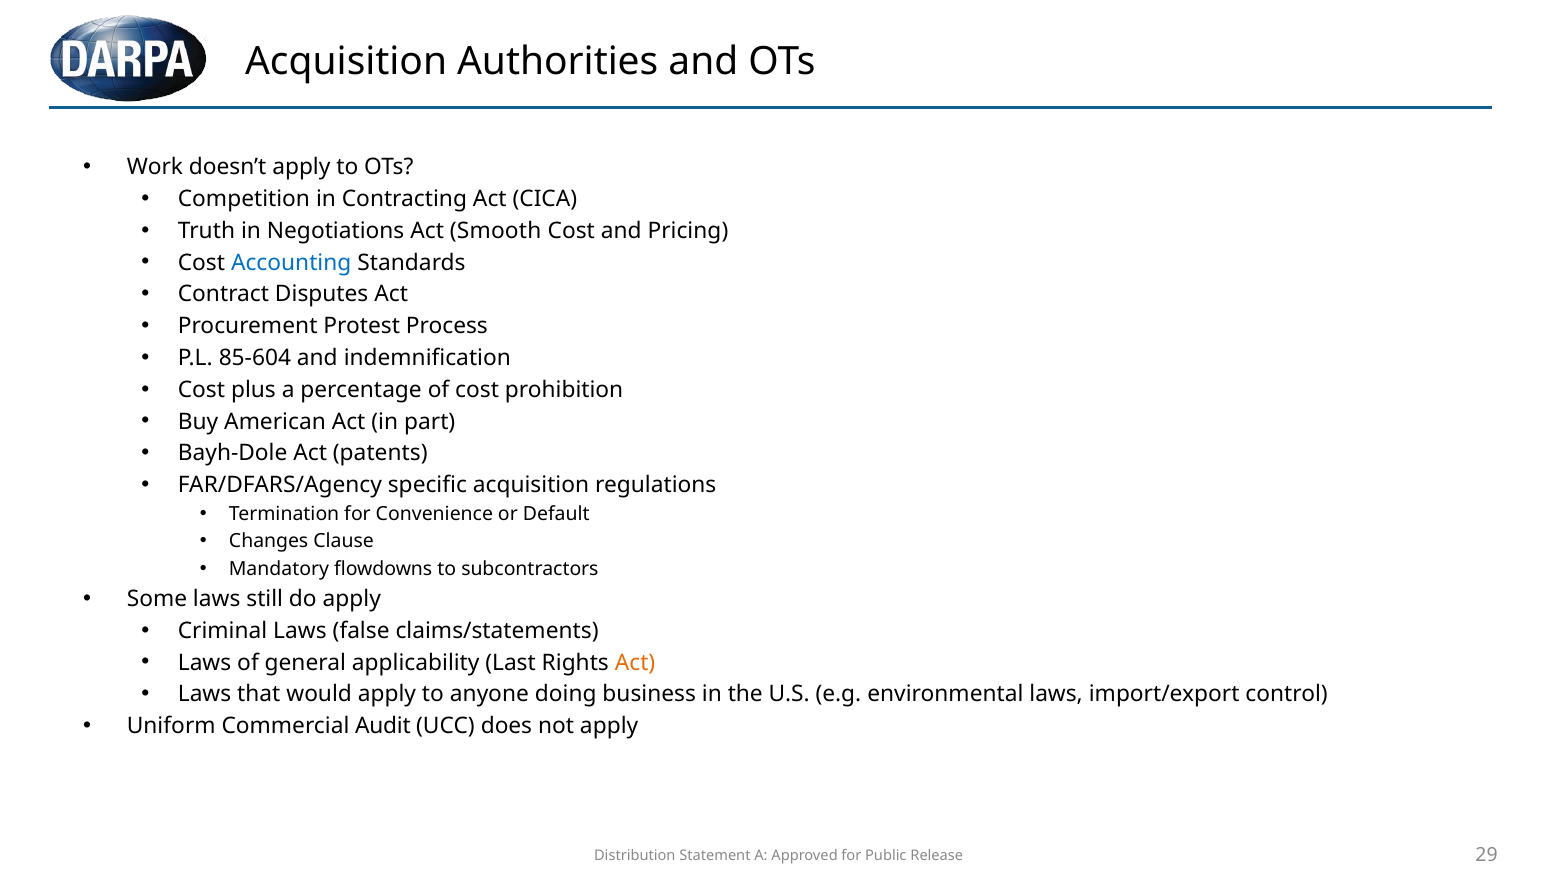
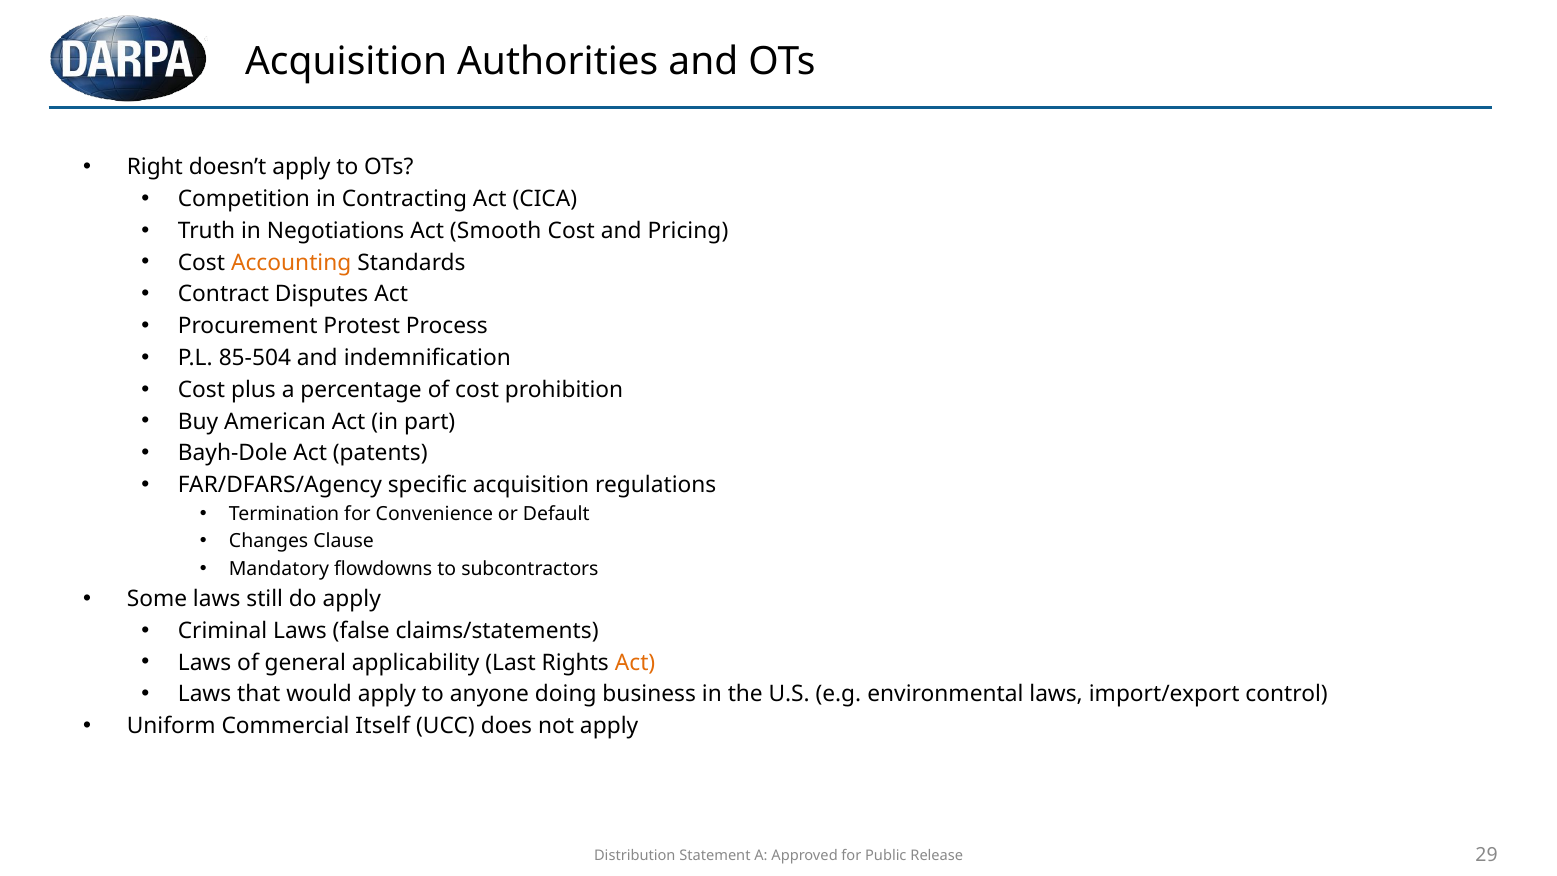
Work: Work -> Right (155, 167)
Accounting colour: blue -> orange (291, 262)
85-604: 85-604 -> 85-504 (255, 358)
Audit: Audit -> Itself (383, 726)
